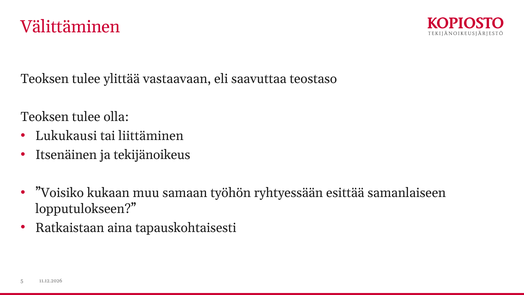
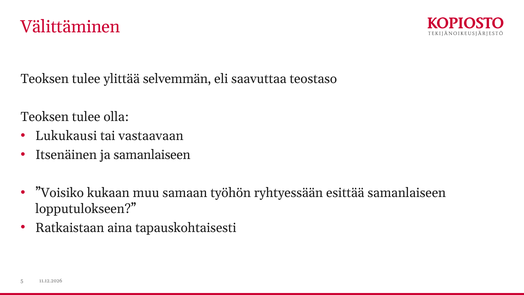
vastaavaan: vastaavaan -> selvemmän (177, 79)
liittäminen: liittäminen -> vastaavaan (151, 136)
ja tekijänoikeus: tekijänoikeus -> samanlaiseen (152, 155)
